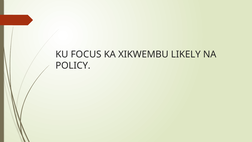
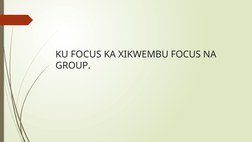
XIKWEMBU LIKELY: LIKELY -> FOCUS (186, 54)
POLICY: POLICY -> GROUP (73, 66)
